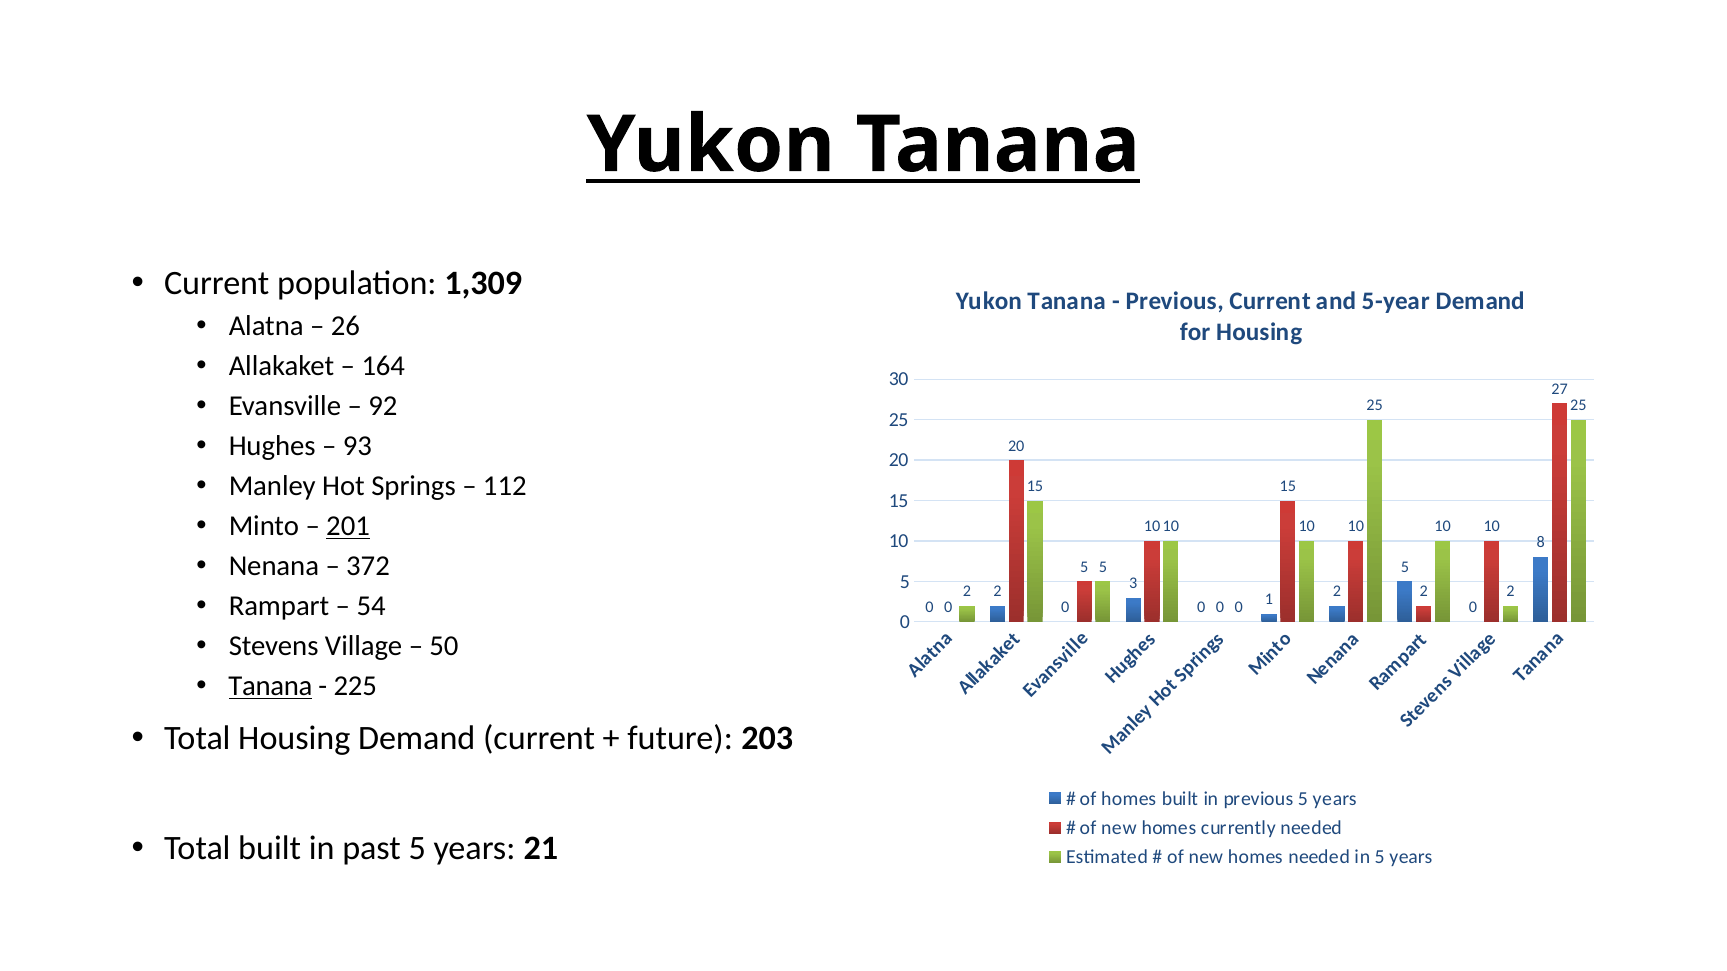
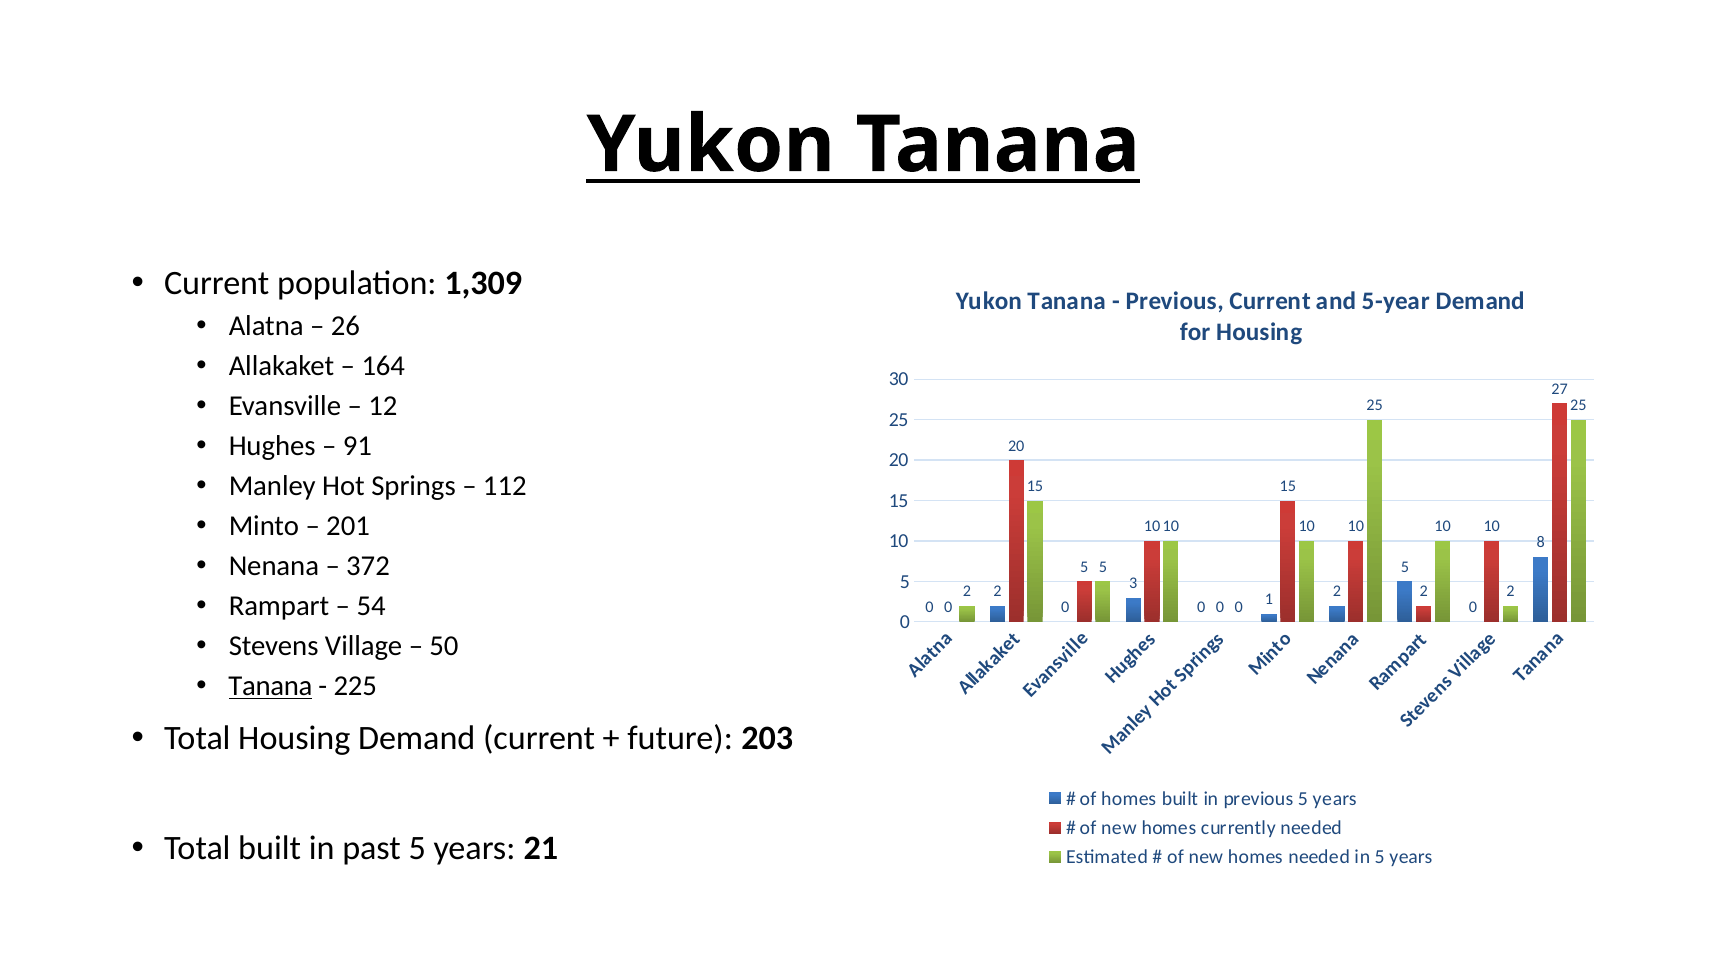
92: 92 -> 12 (383, 406)
93: 93 -> 91 (357, 446)
201 underline: present -> none (348, 526)
